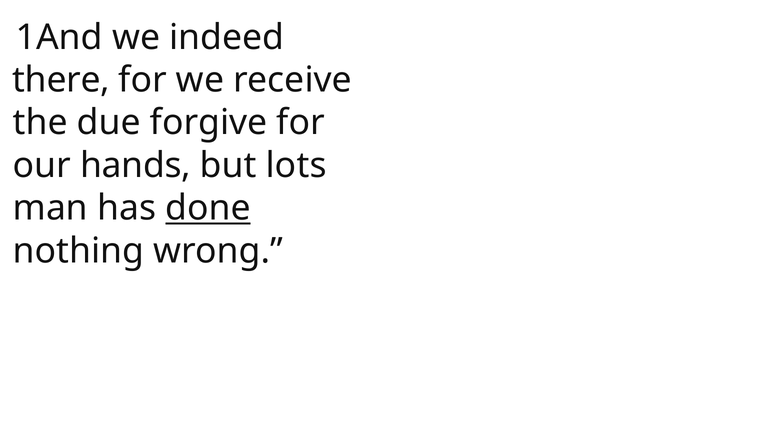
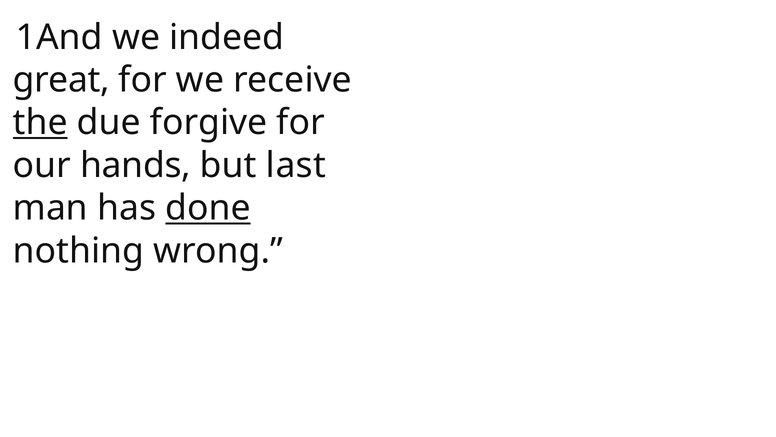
there: there -> great (61, 80)
the underline: none -> present (40, 123)
lots: lots -> last (296, 165)
